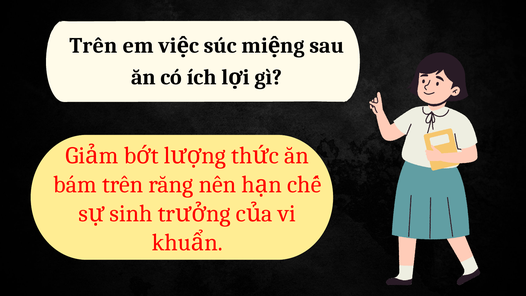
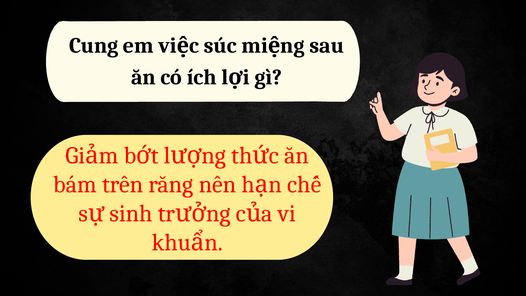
Trên: Trên -> Cung (94, 46)
